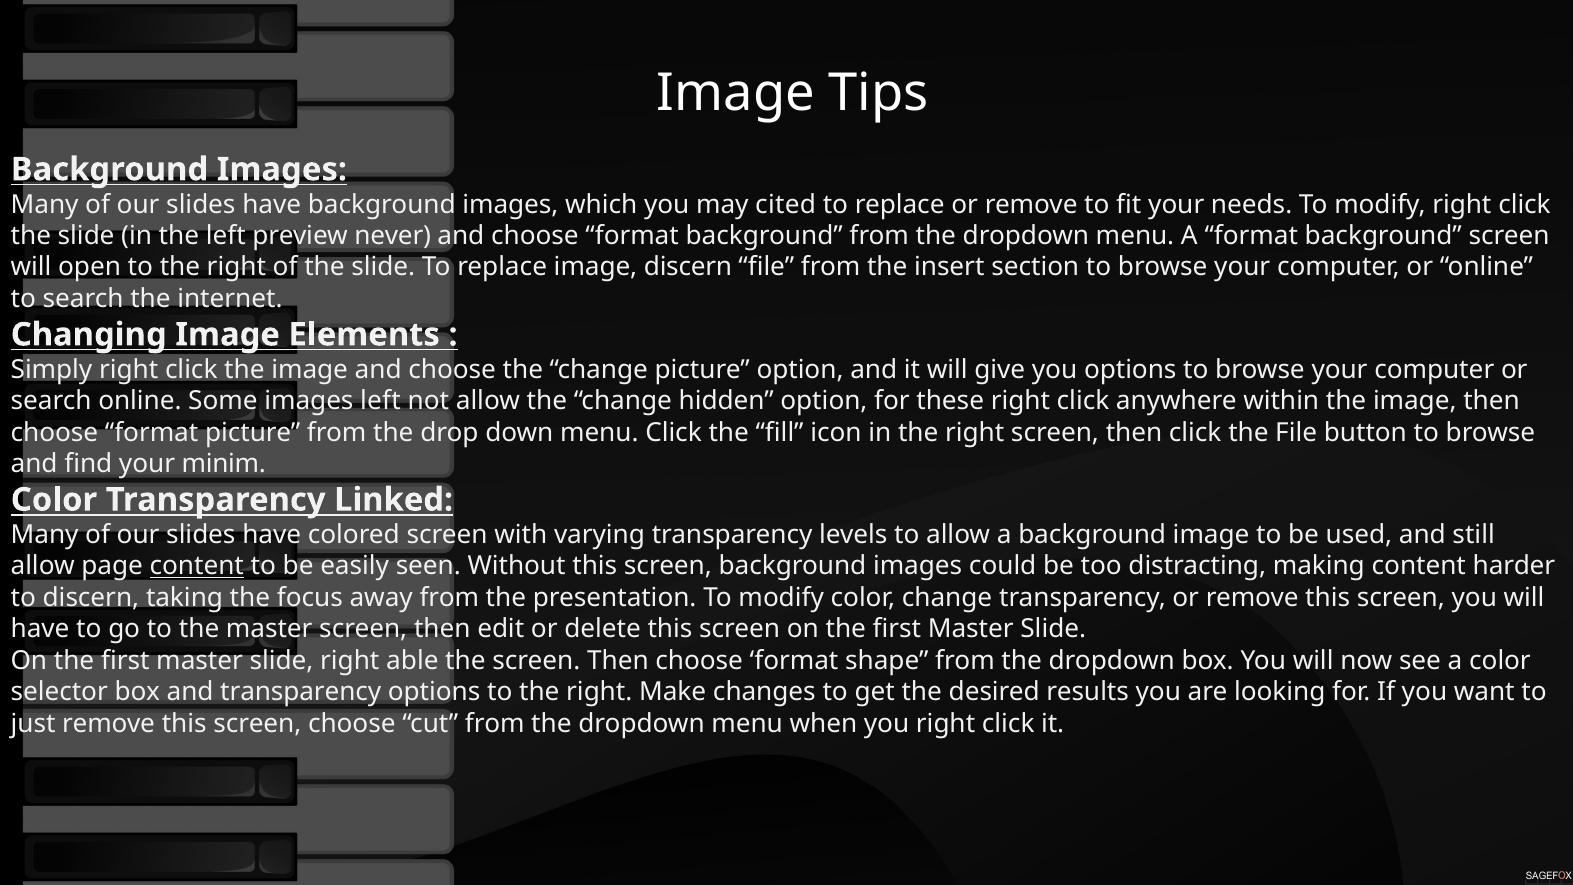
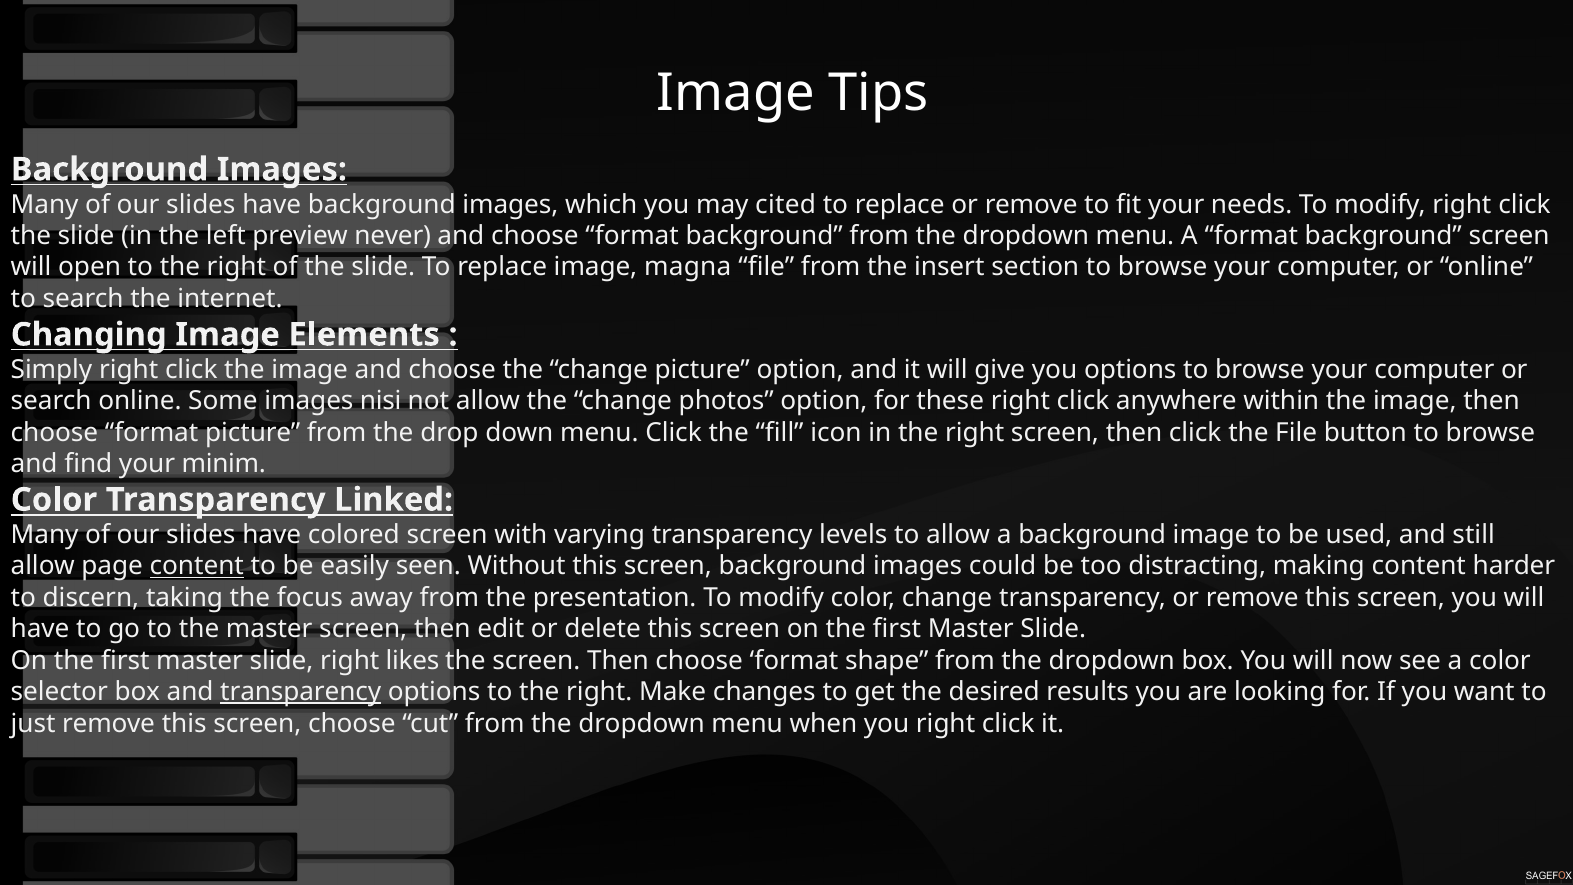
image discern: discern -> magna (688, 267)
images left: left -> nisi (381, 401)
hidden: hidden -> photos (726, 401)
able: able -> likes (413, 660)
transparency underline: none -> present (301, 692)
